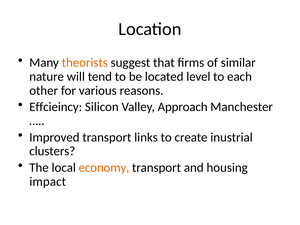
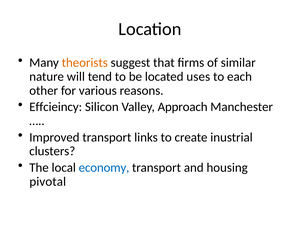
level: level -> uses (198, 77)
economy colour: orange -> blue (104, 168)
impact: impact -> pivotal (48, 182)
